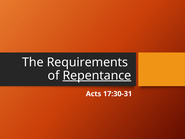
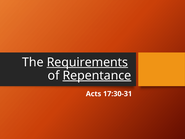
Requirements underline: none -> present (87, 62)
